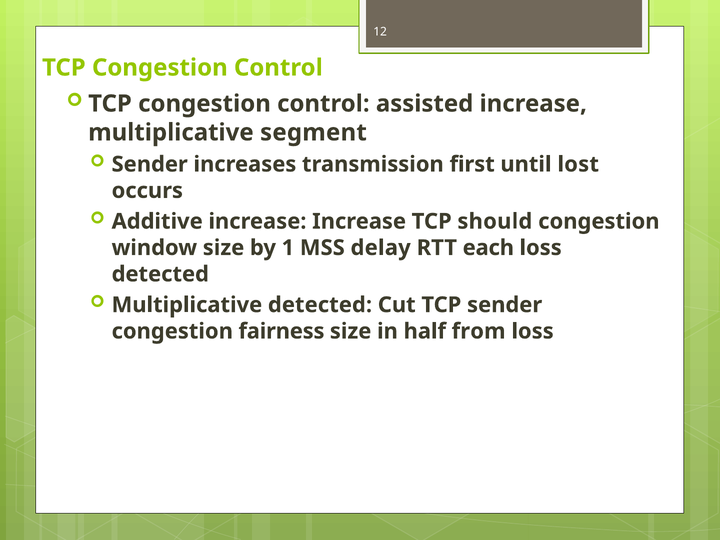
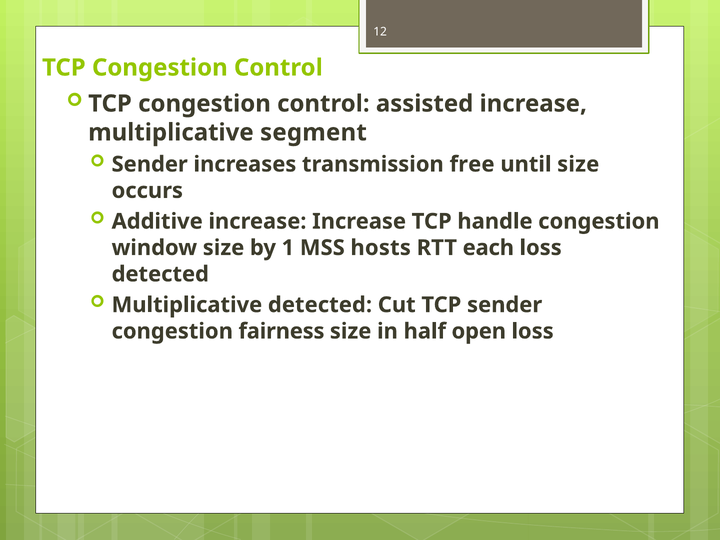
first: first -> free (472, 164)
until lost: lost -> size (578, 164)
should: should -> handle (495, 221)
delay: delay -> hosts (381, 248)
from: from -> open (479, 331)
